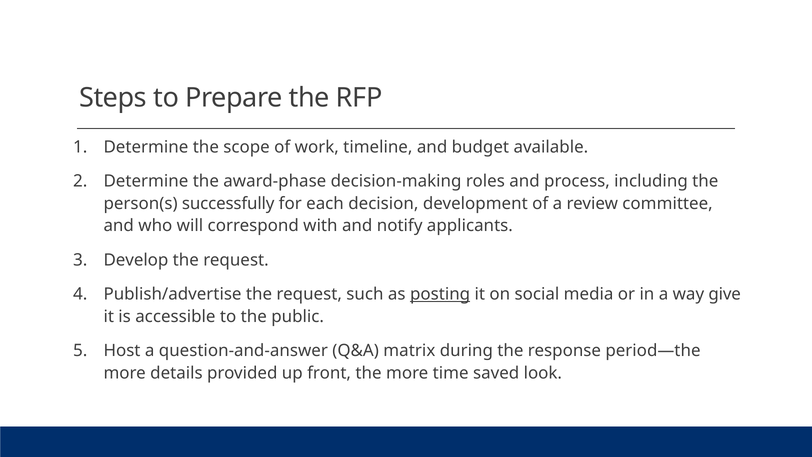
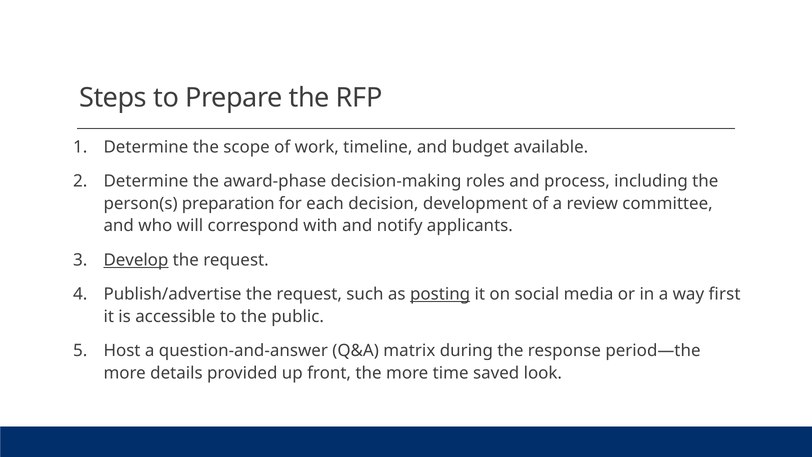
successfully: successfully -> preparation (228, 203)
Develop underline: none -> present (136, 260)
give: give -> first (725, 294)
